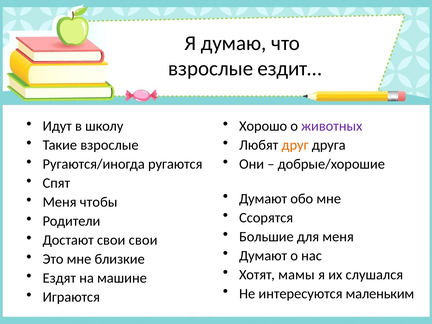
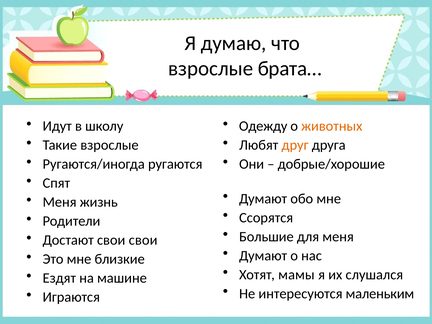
ездит…: ездит… -> брата… (290, 68)
Хорошо: Хорошо -> Одежду (263, 126)
животных colour: purple -> orange (332, 126)
чтобы: чтобы -> жизнь (99, 202)
